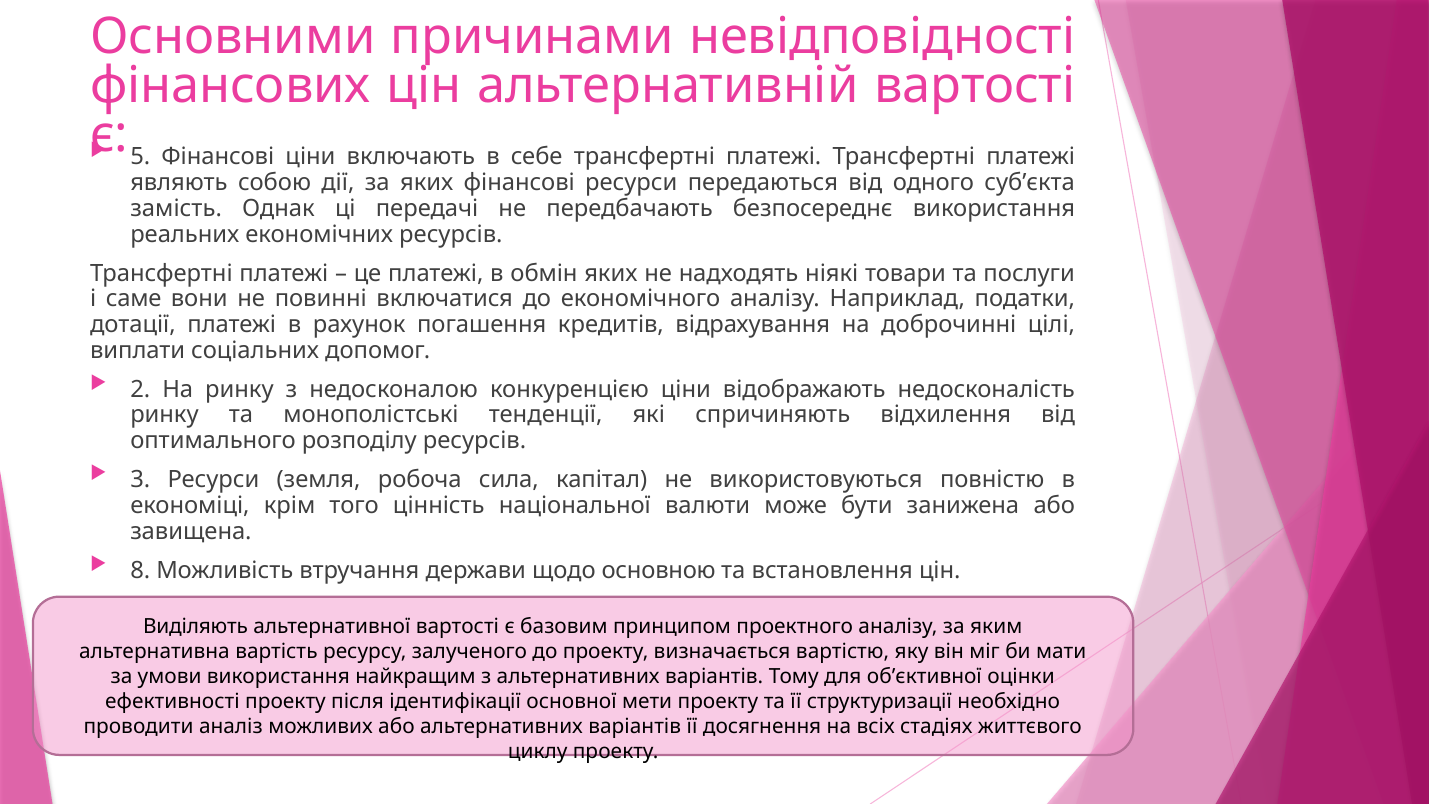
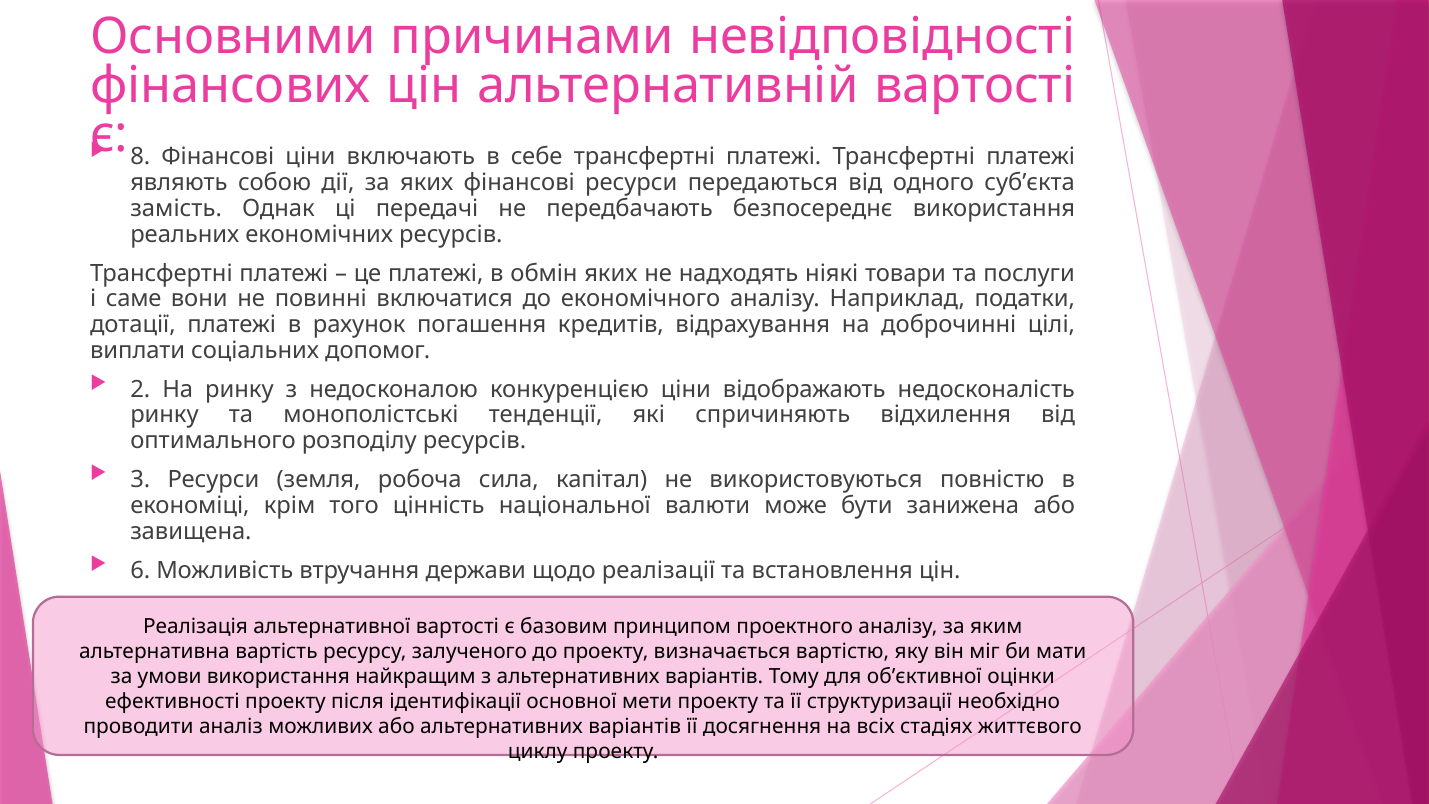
5: 5 -> 8 (140, 157)
8: 8 -> 6 (140, 570)
основною: основною -> реалізації (659, 570)
Виділяють: Виділяють -> Реалізація (196, 626)
